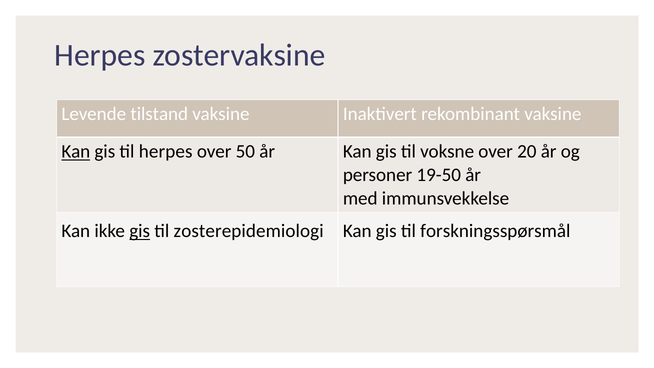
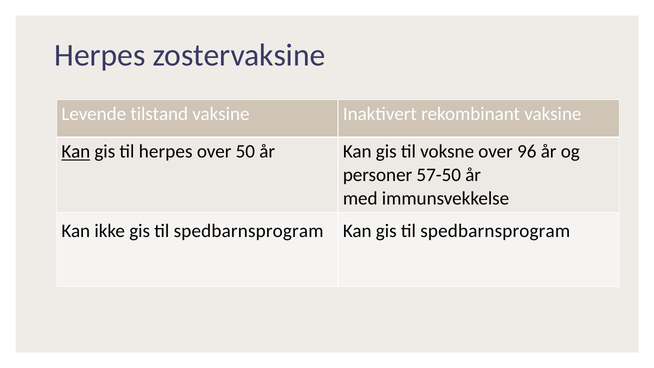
20: 20 -> 96 (527, 152)
19-50: 19-50 -> 57-50 (439, 175)
gis underline: present -> none (140, 231)
zosterepidemiologi: zosterepidemiologi -> spedbarnsprogram (249, 231)
Kan gis til forskningsspørsmål: forskningsspørsmål -> spedbarnsprogram (495, 231)
